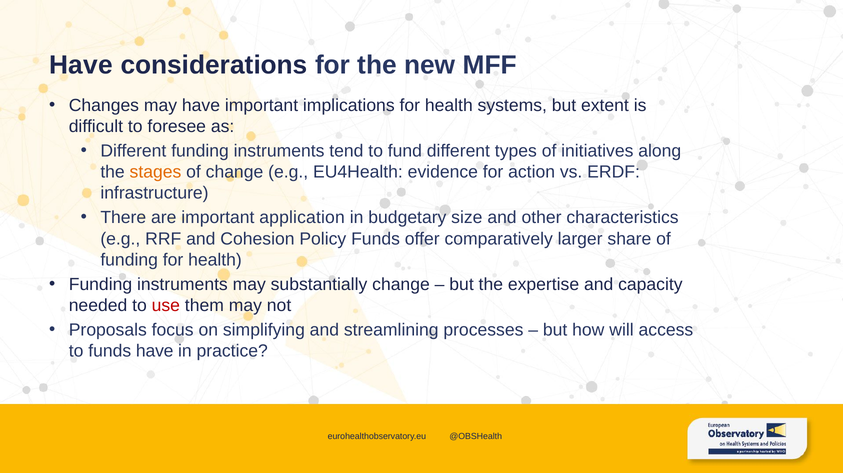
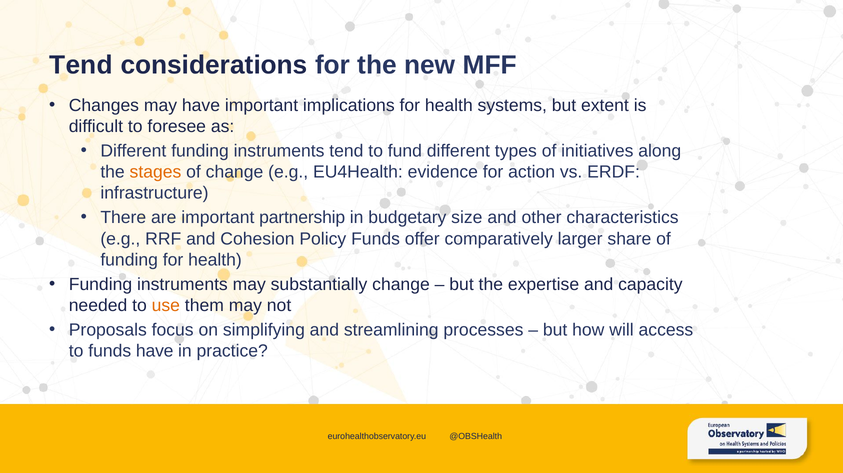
Have: Have -> Tend (81, 65)
application: application -> partnership (302, 218)
use colour: red -> orange (166, 306)
